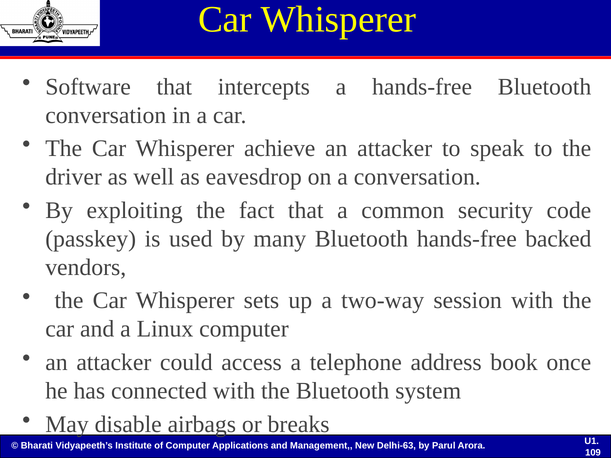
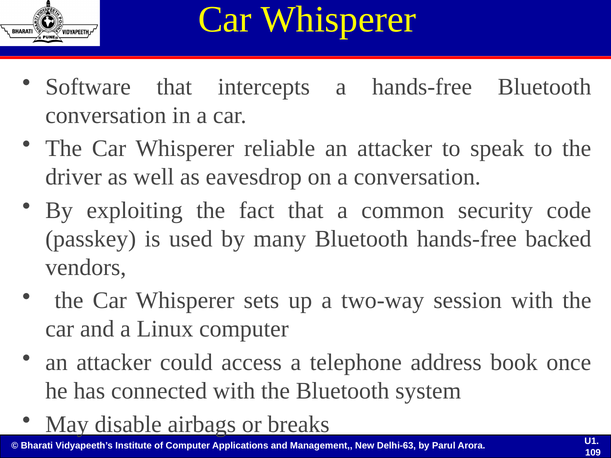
achieve: achieve -> reliable (280, 149)
